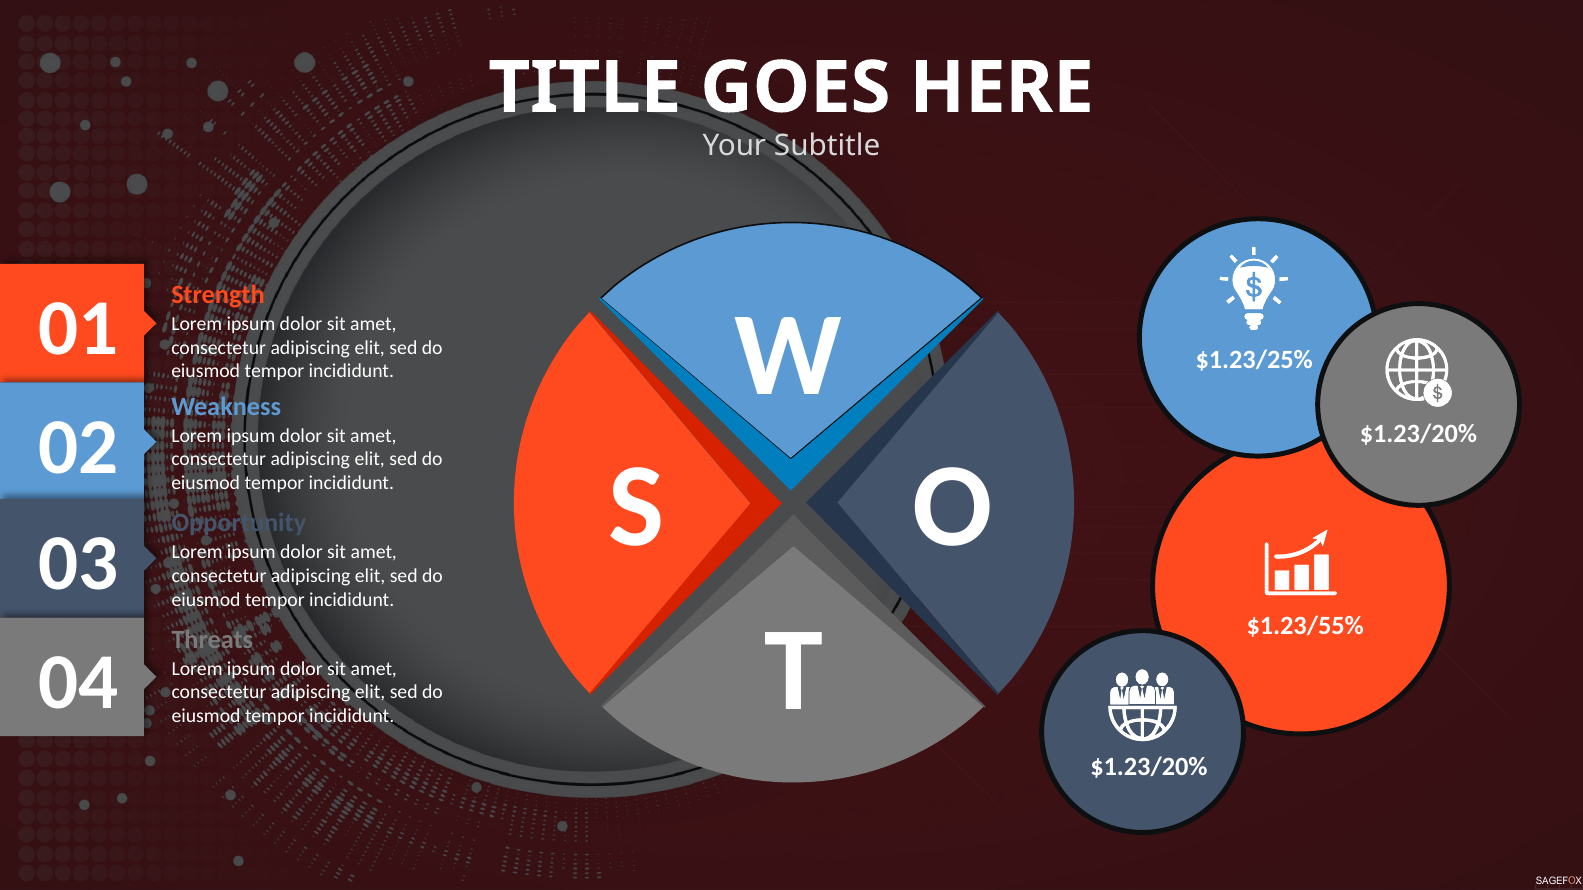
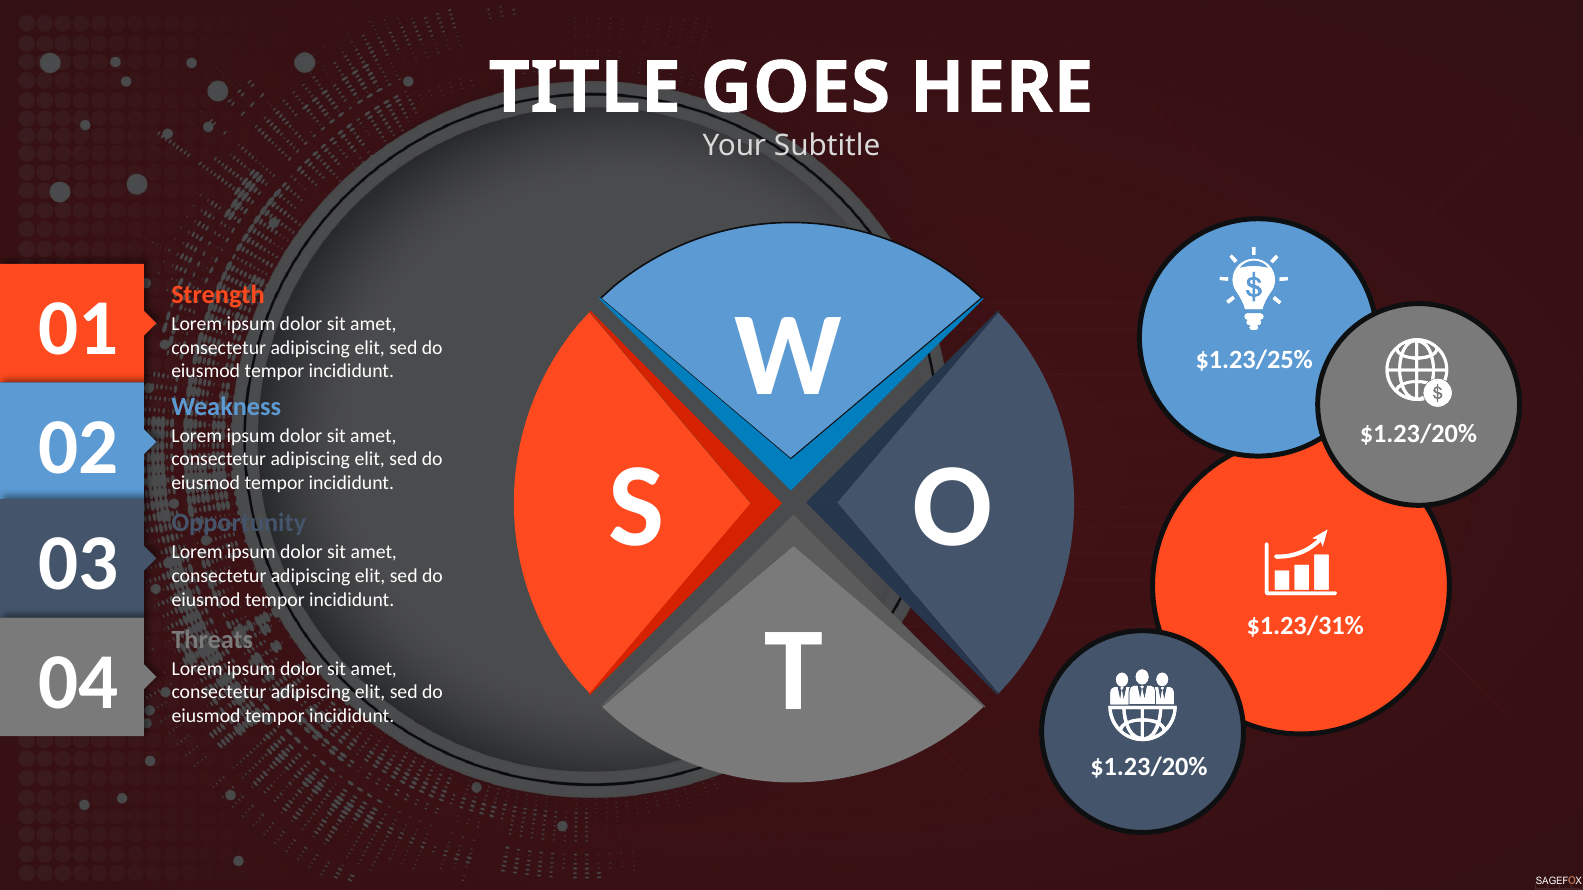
$1.23/55%: $1.23/55% -> $1.23/31% (1305, 626)
